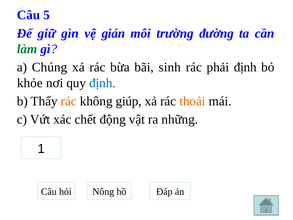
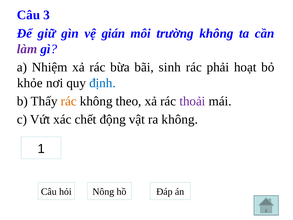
5: 5 -> 3 (47, 15)
trường đường: đường -> không (216, 33)
làm colour: green -> purple (27, 49)
Chúng: Chúng -> Nhiệm (50, 67)
phải định: định -> hoạt (245, 67)
giúp: giúp -> theo (129, 101)
thoải colour: orange -> purple (192, 101)
ra những: những -> không (180, 119)
